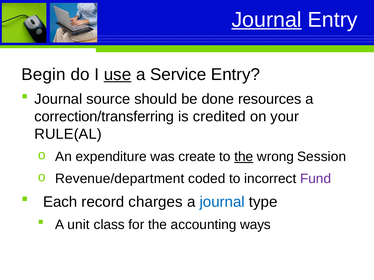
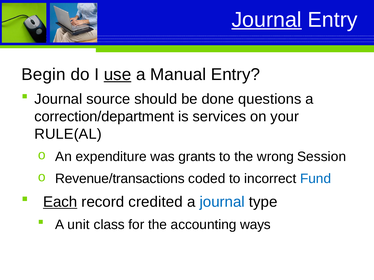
Service: Service -> Manual (178, 75)
resources: resources -> questions (270, 99)
correction/transferring: correction/transferring -> correction/department (104, 117)
credited: credited -> services (219, 117)
create: create -> grants (197, 157)
the underline: present -> none (244, 157)
Revenue/department: Revenue/department -> Revenue/transactions (120, 179)
Fund colour: purple -> blue (316, 179)
Each underline: none -> present (60, 202)
charges: charges -> credited (156, 202)
